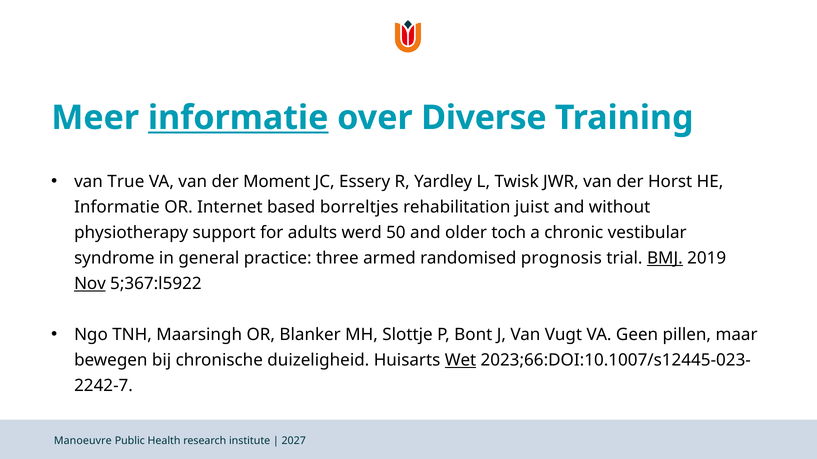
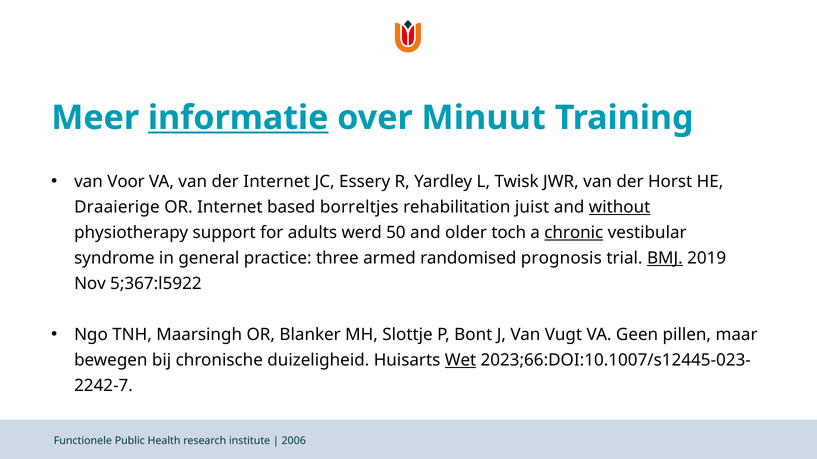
Diverse: Diverse -> Minuut (484, 118)
True: True -> Voor (126, 182)
der Moment: Moment -> Internet (277, 182)
Informatie: Informatie -> Draaierige (117, 208)
without underline: none -> present (620, 208)
chronic underline: none -> present (574, 233)
Nov underline: present -> none (90, 284)
Manoeuvre: Manoeuvre -> Functionele (83, 441)
2027: 2027 -> 2006 (294, 441)
